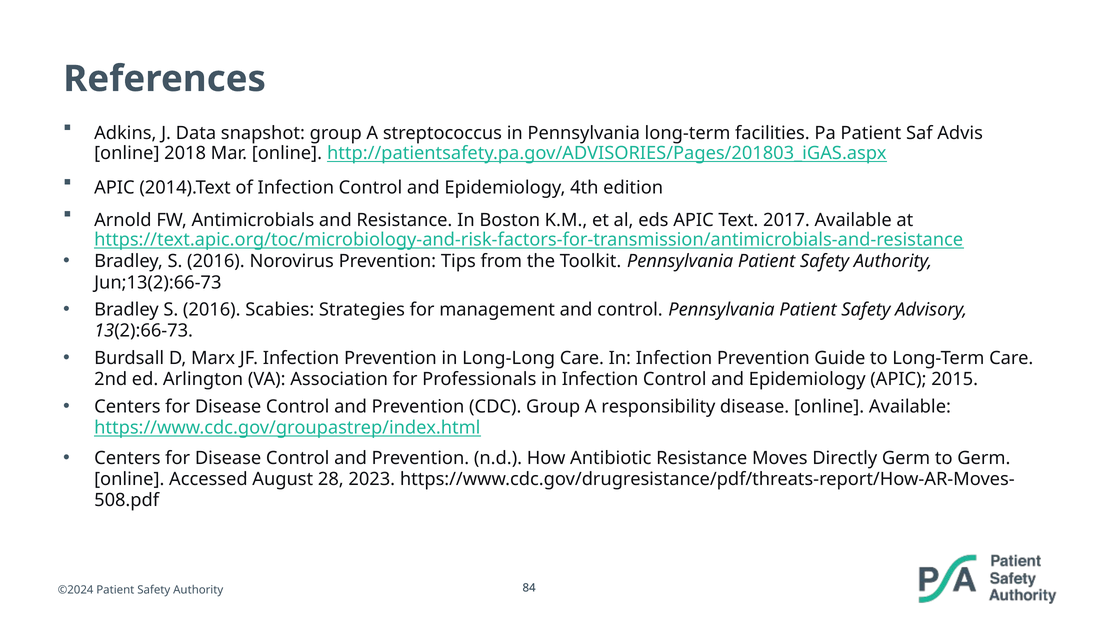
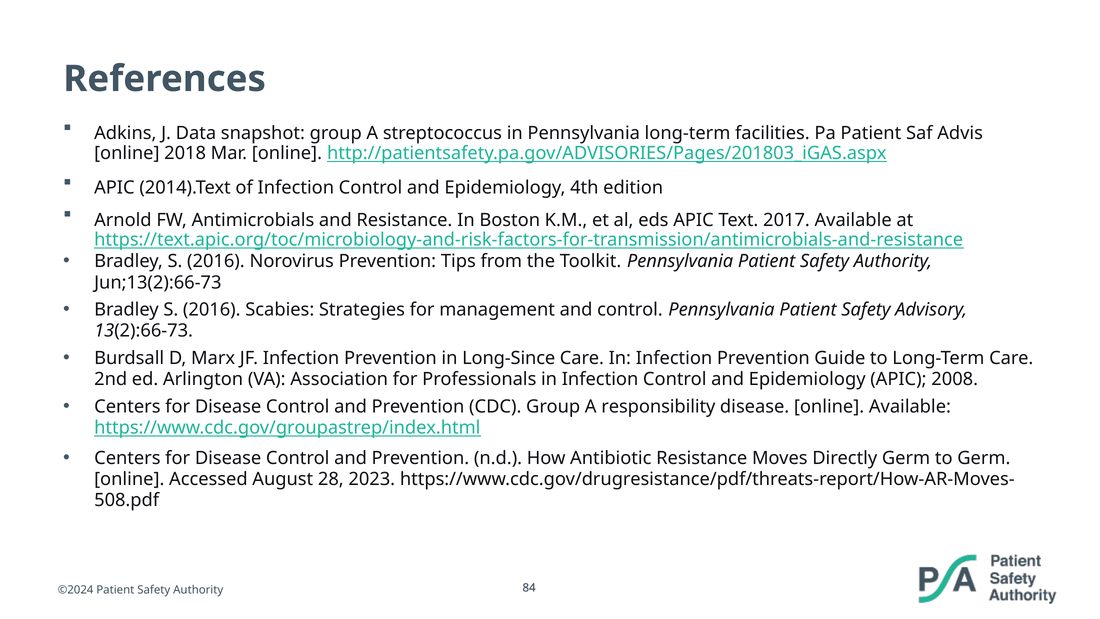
Long‑Long: Long‑Long -> Long‑Since (509, 358)
2015: 2015 -> 2008 (955, 379)
